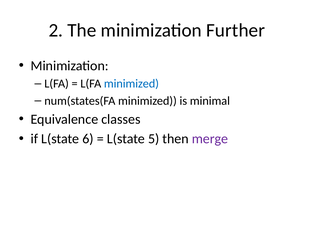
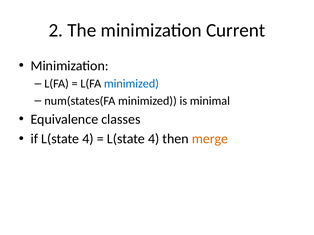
Further: Further -> Current (236, 30)
if L(state 6: 6 -> 4 (88, 139)
5: 5 -> 4 (154, 139)
merge colour: purple -> orange (210, 139)
